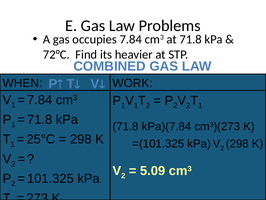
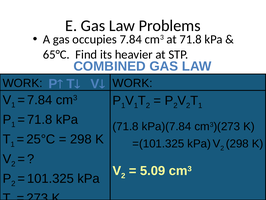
72°C: 72°C -> 65°C (56, 54)
WHEN: WHEN -> WORK (23, 83)
